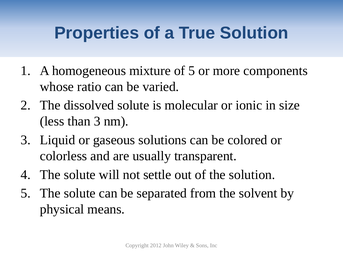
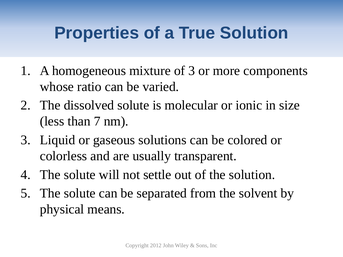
of 5: 5 -> 3 (192, 71)
than 3: 3 -> 7 (97, 121)
